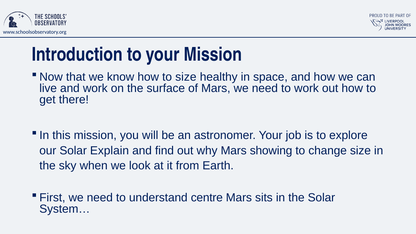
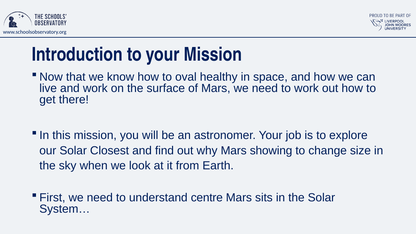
to size: size -> oval (186, 77)
Explain: Explain -> Closest (110, 150)
